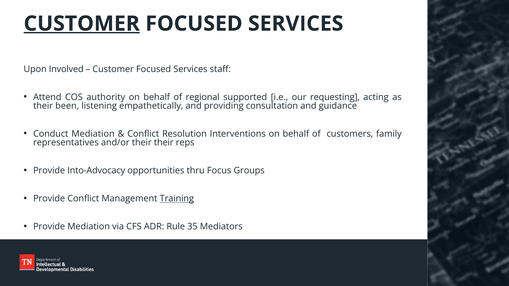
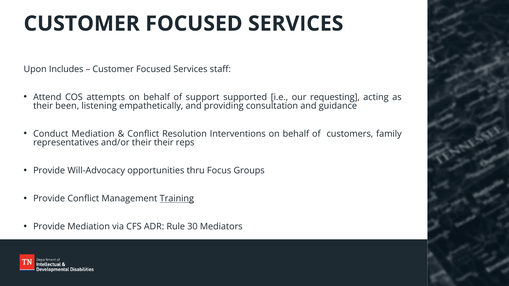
CUSTOMER underline: present -> none (82, 24)
Involved: Involved -> Includes (66, 69)
authority: authority -> attempts (106, 97)
regional: regional -> support (203, 97)
Into-Advocacy: Into-Advocacy -> Will-Advocacy (96, 171)
35: 35 -> 30 (192, 227)
